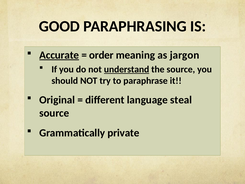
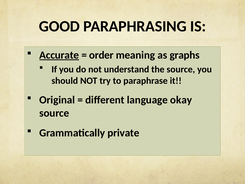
jargon: jargon -> graphs (185, 55)
understand underline: present -> none (127, 69)
steal: steal -> okay (181, 100)
